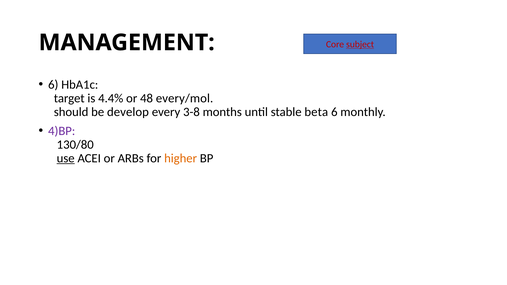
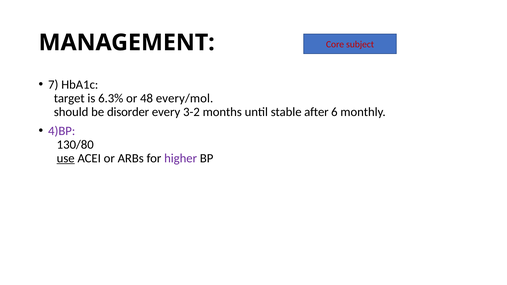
subject underline: present -> none (360, 44)
6: 6 -> 7 (53, 85)
4.4%: 4.4% -> 6.3% (111, 98)
develop: develop -> disorder (128, 112)
3-8: 3-8 -> 3-2 (191, 112)
beta: beta -> after (316, 112)
higher colour: orange -> purple (181, 158)
